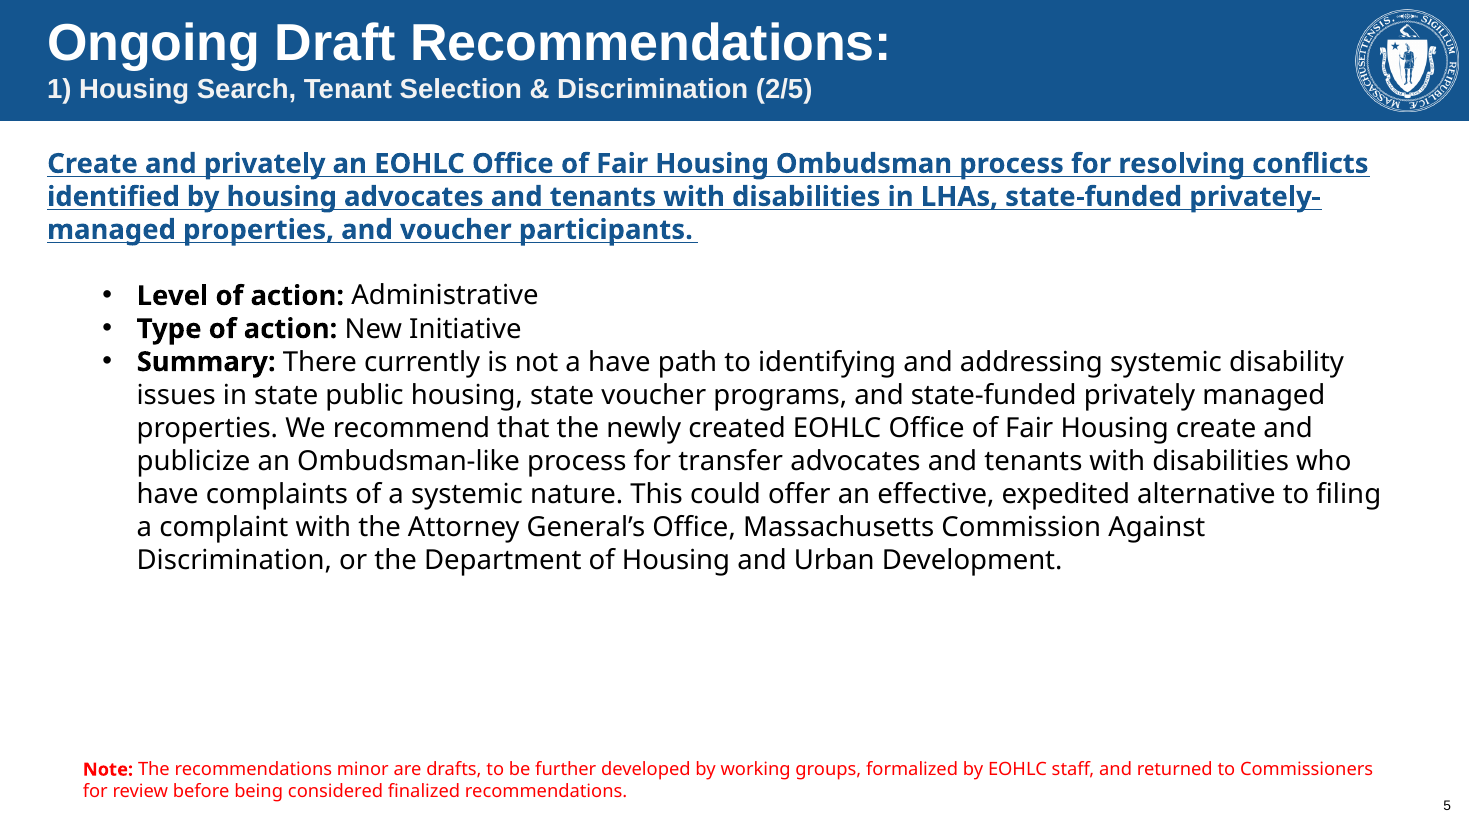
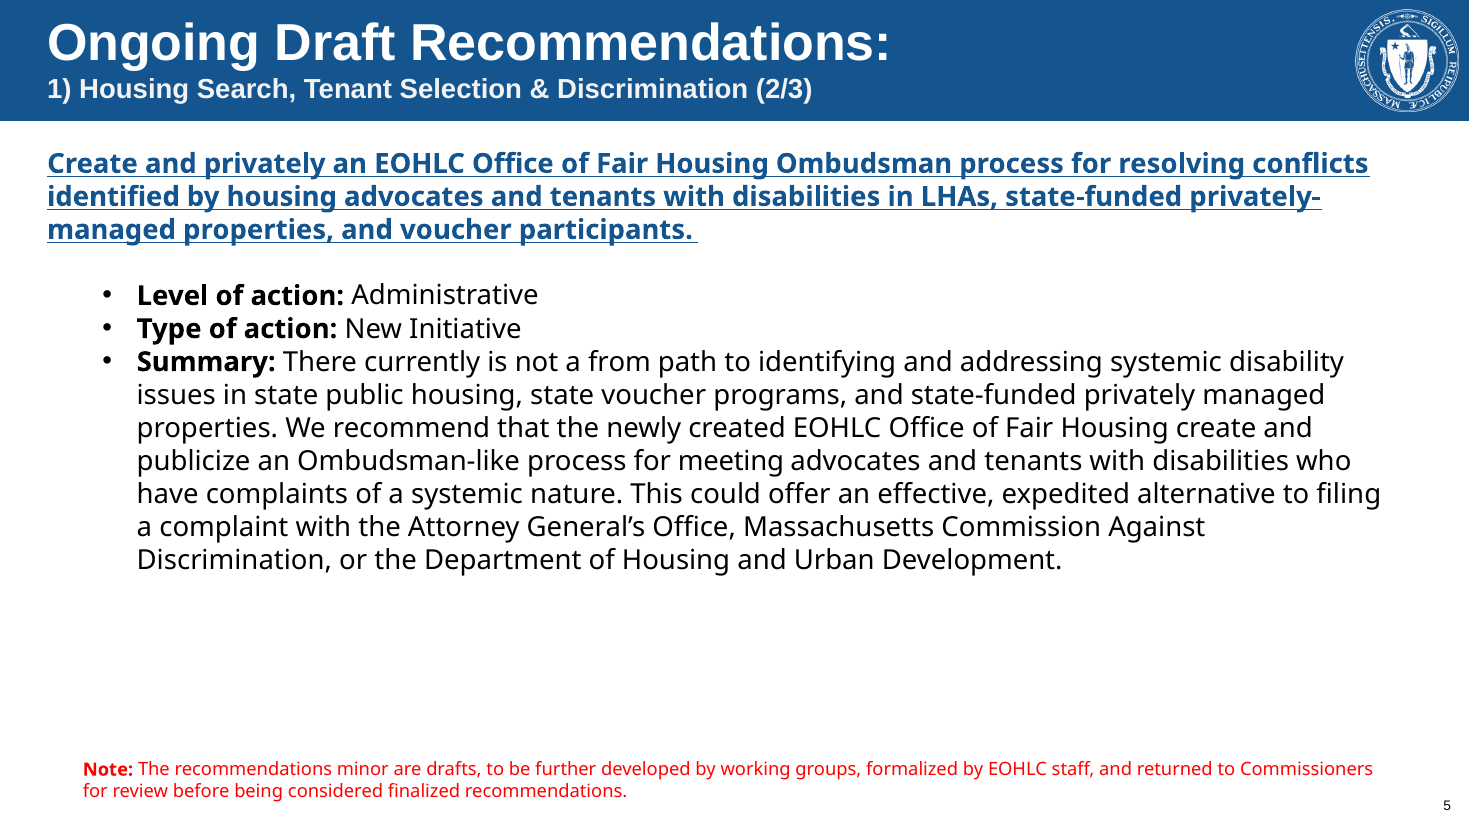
2/5: 2/5 -> 2/3 (784, 89)
a have: have -> from (619, 362)
transfer: transfer -> meeting (731, 461)
